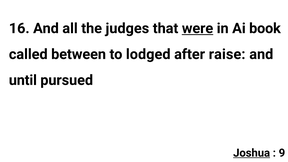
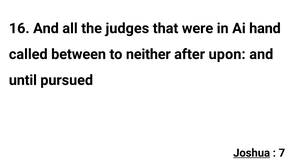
were underline: present -> none (198, 28)
book: book -> hand (265, 28)
lodged: lodged -> neither (148, 54)
raise: raise -> upon (227, 54)
9: 9 -> 7 (282, 153)
